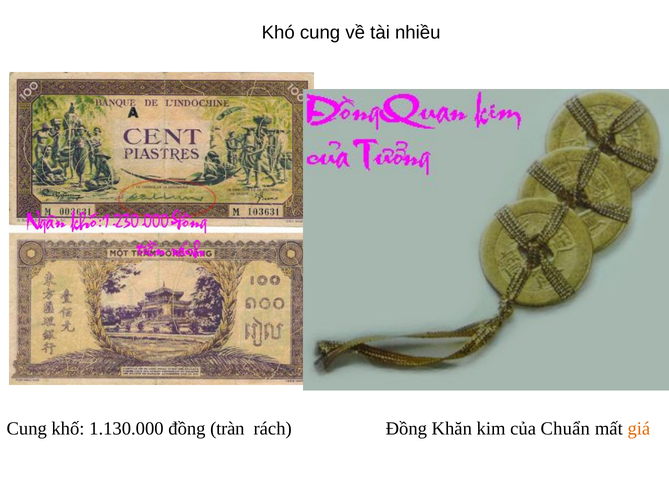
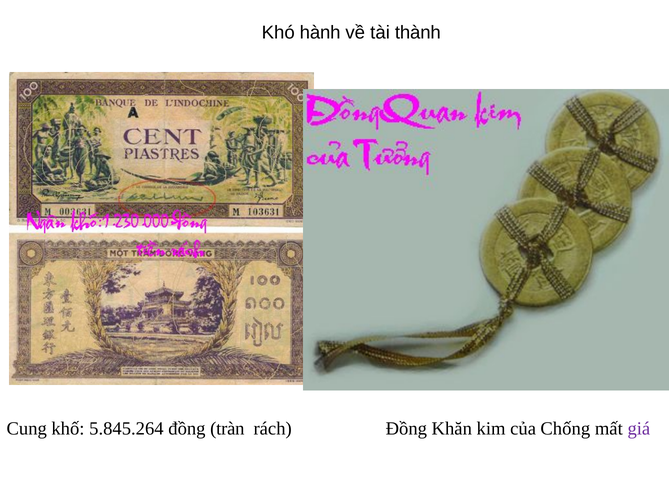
Khó cung: cung -> hành (320, 32)
nhiều: nhiều -> thành (418, 32)
1.130.000: 1.130.000 -> 5.845.264 (126, 428)
Chuẩn: Chuẩn -> Chống (565, 428)
giá colour: orange -> purple (639, 428)
